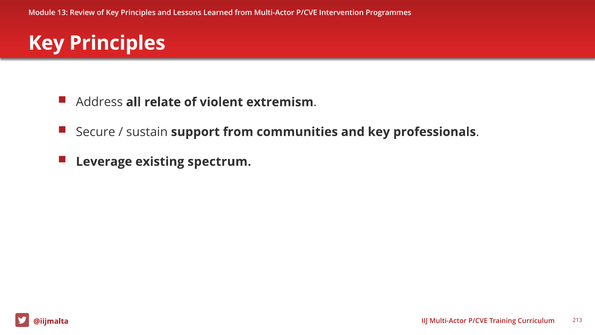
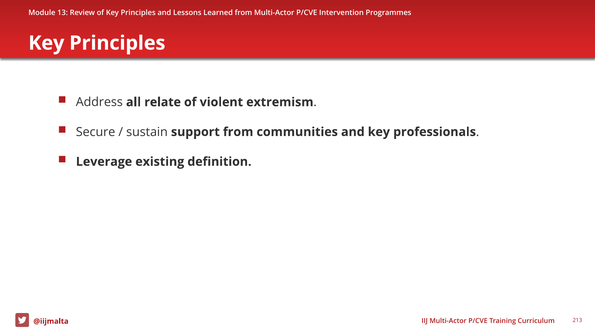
spectrum: spectrum -> definition (219, 162)
